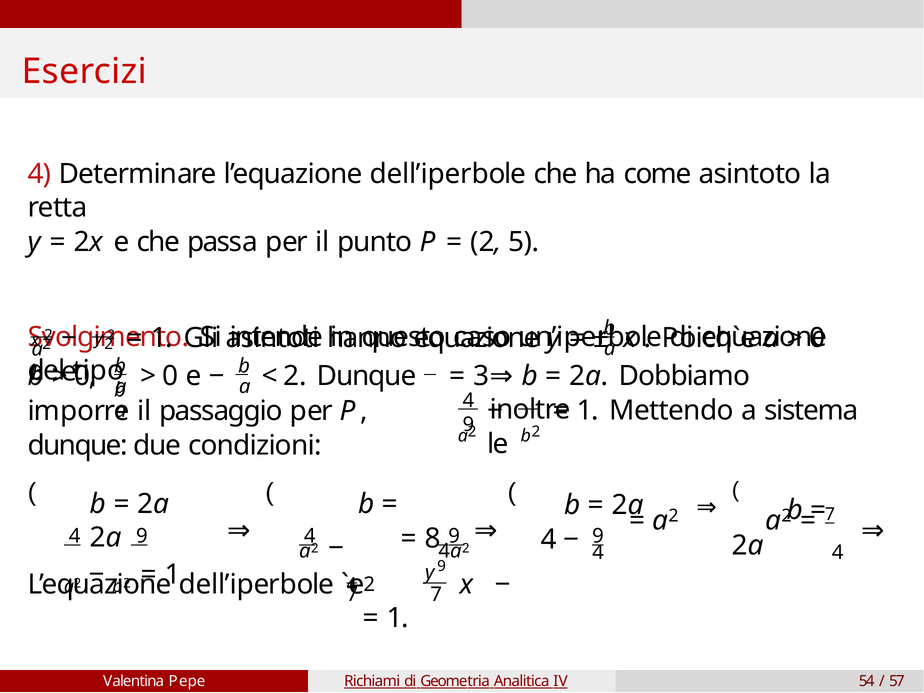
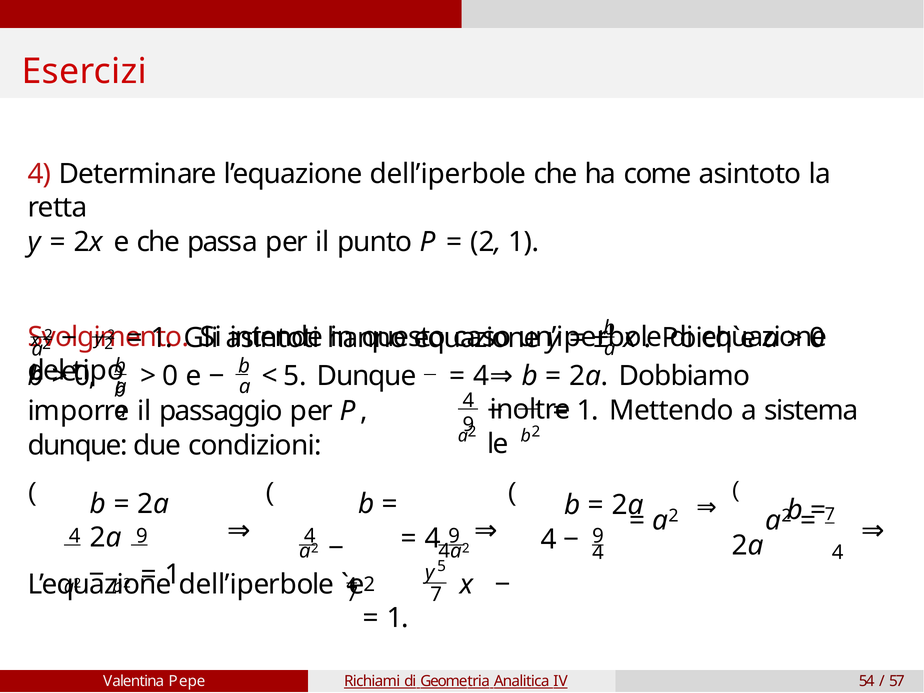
2 5: 5 -> 1 (524, 242)
2: 2 -> 5 (295, 376)
3: 3 -> 4 (481, 376)
8: 8 -> 4 (433, 539)
y 9: 9 -> 5 (442, 567)
